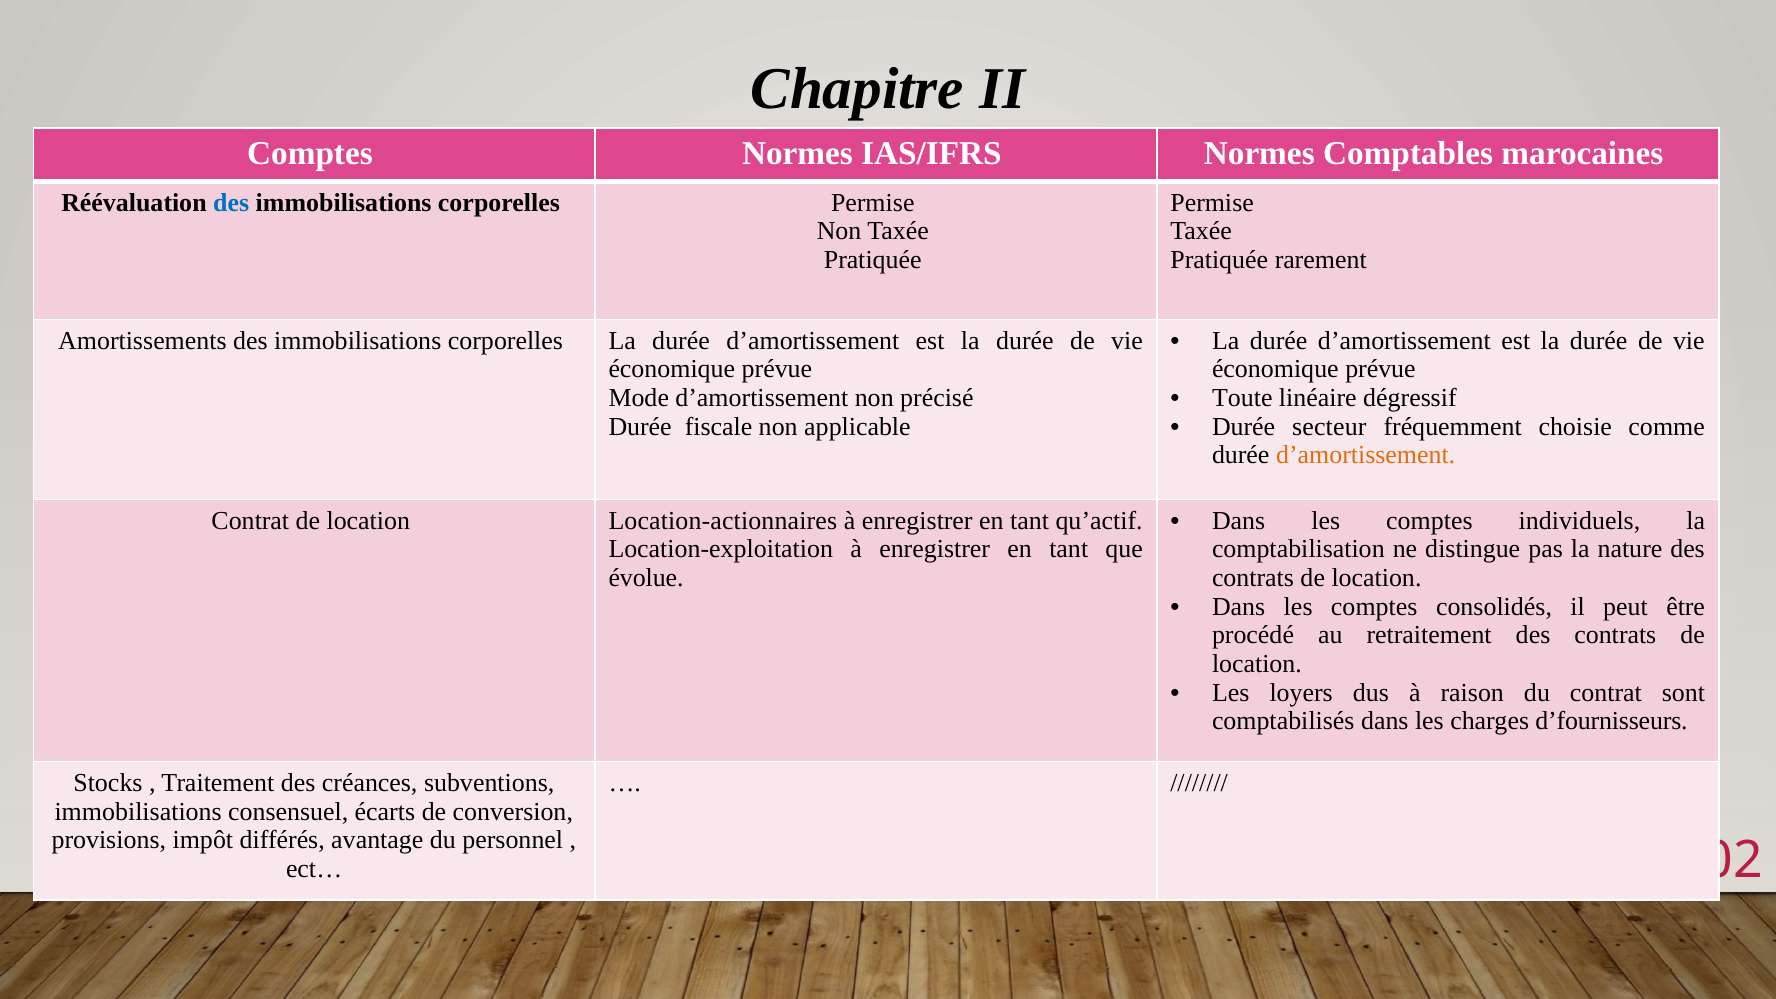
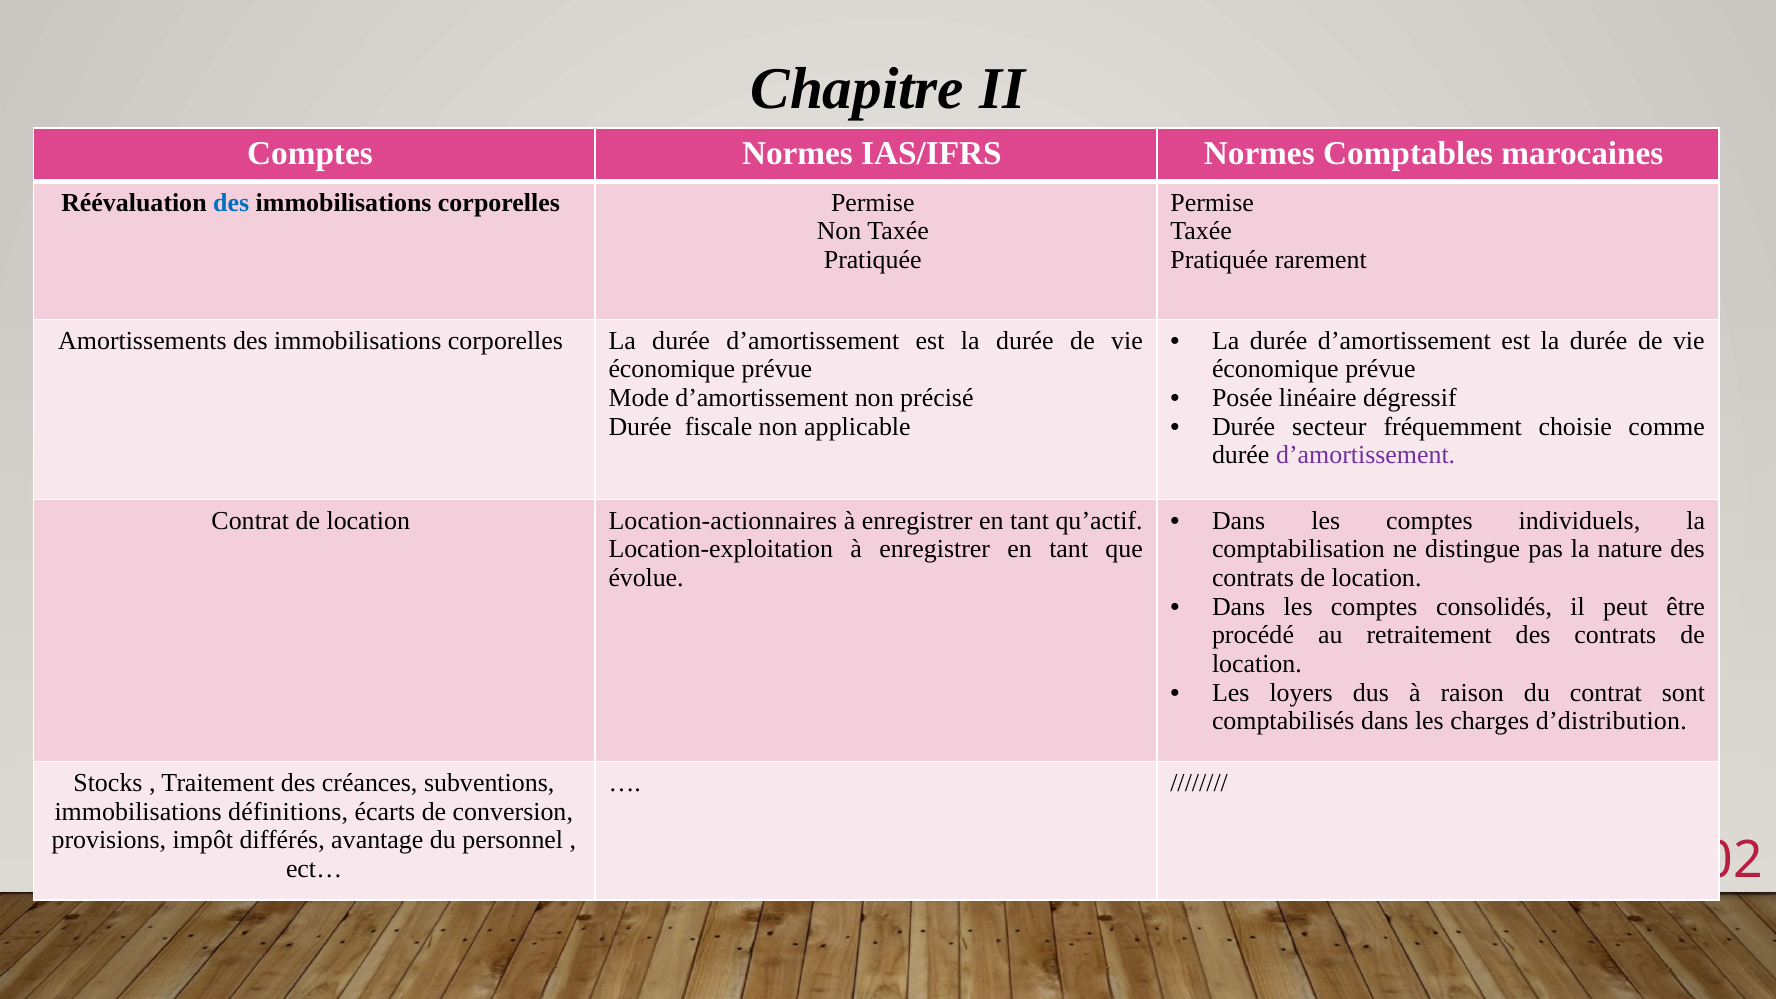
Toute: Toute -> Posée (1242, 398)
d’amortissement colour: orange -> purple (1366, 455)
d’fournisseurs: d’fournisseurs -> d’distribution (1611, 721)
consensuel: consensuel -> définitions (288, 812)
